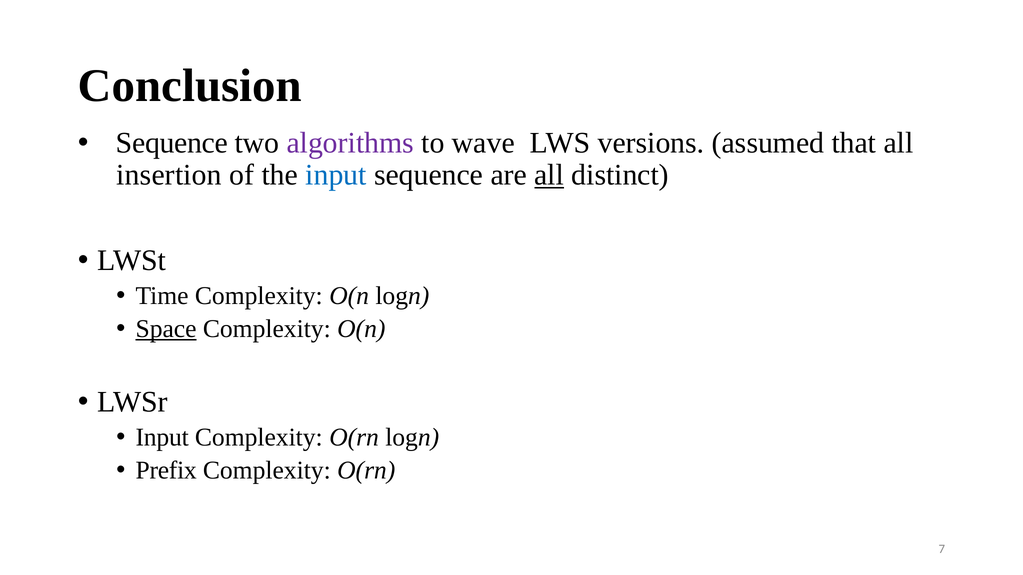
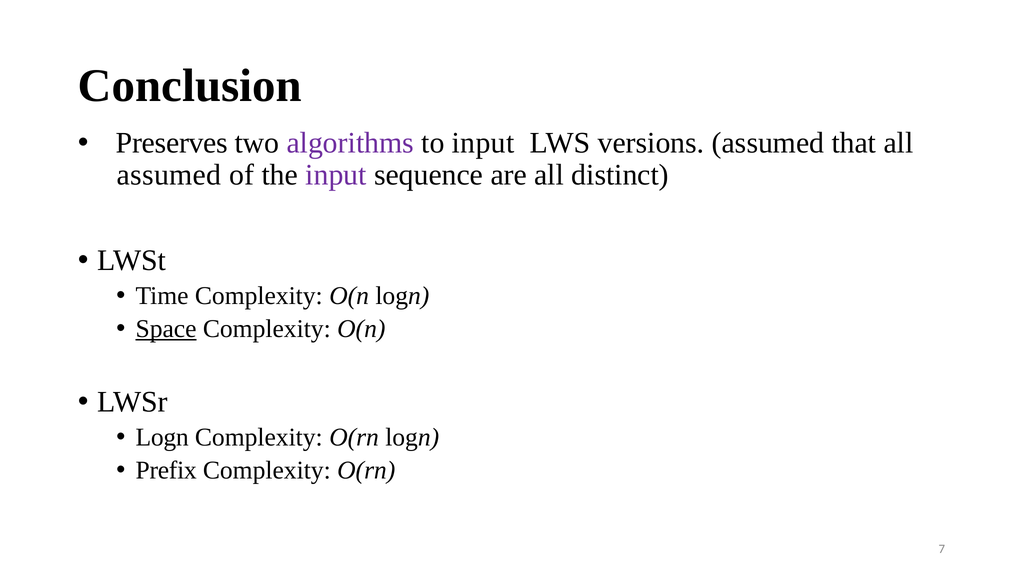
Sequence: Sequence -> Preserves (172, 143)
to wave: wave -> input (483, 143)
insertion: insertion -> assumed (169, 175)
input colour: blue -> purple (336, 175)
all underline: present -> none (549, 175)
Input: Input -> Logn (162, 438)
